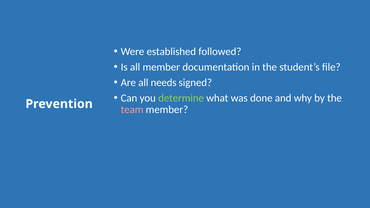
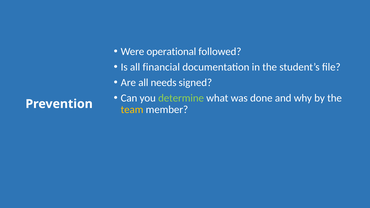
established: established -> operational (171, 52)
all member: member -> financial (161, 67)
team colour: pink -> yellow (132, 110)
